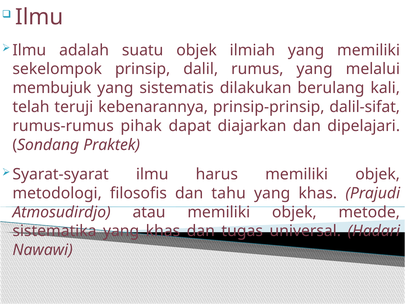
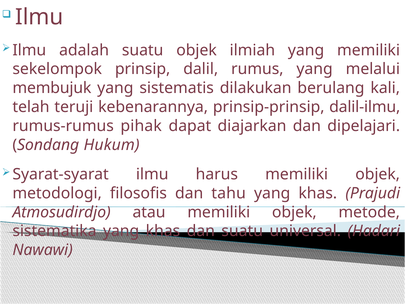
dalil-sifat: dalil-sifat -> dalil-ilmu (365, 107)
Praktek: Praktek -> Hukum (112, 145)
dan tugas: tugas -> suatu (242, 231)
